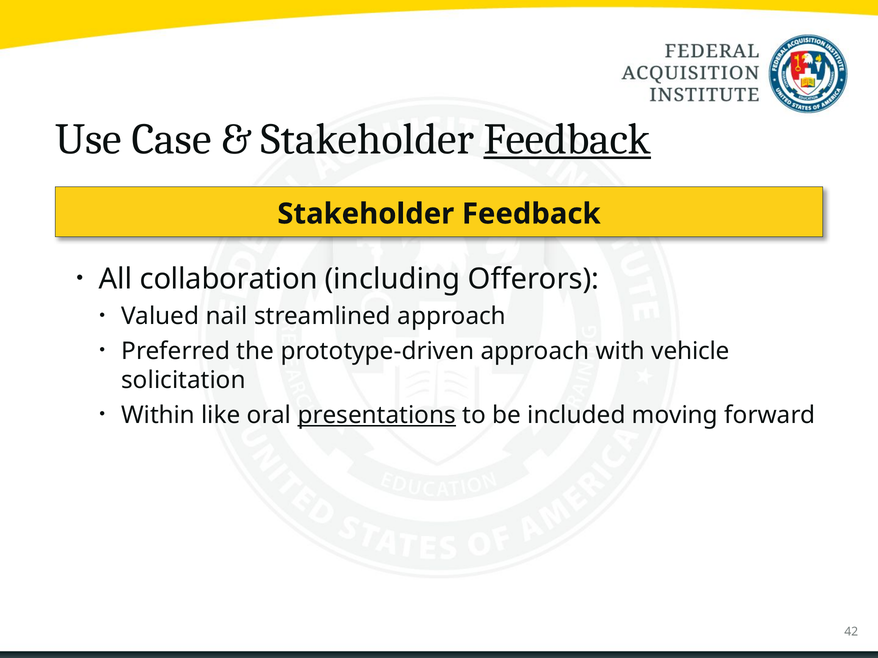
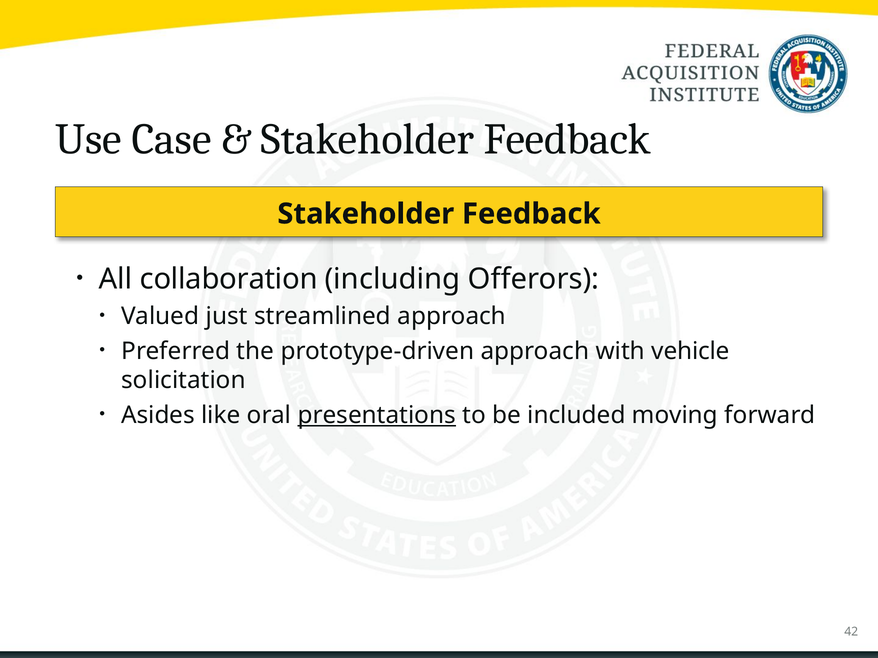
Feedback underline: present -> none (567, 139)
nail: nail -> just (227, 317)
Within: Within -> Asides (158, 415)
